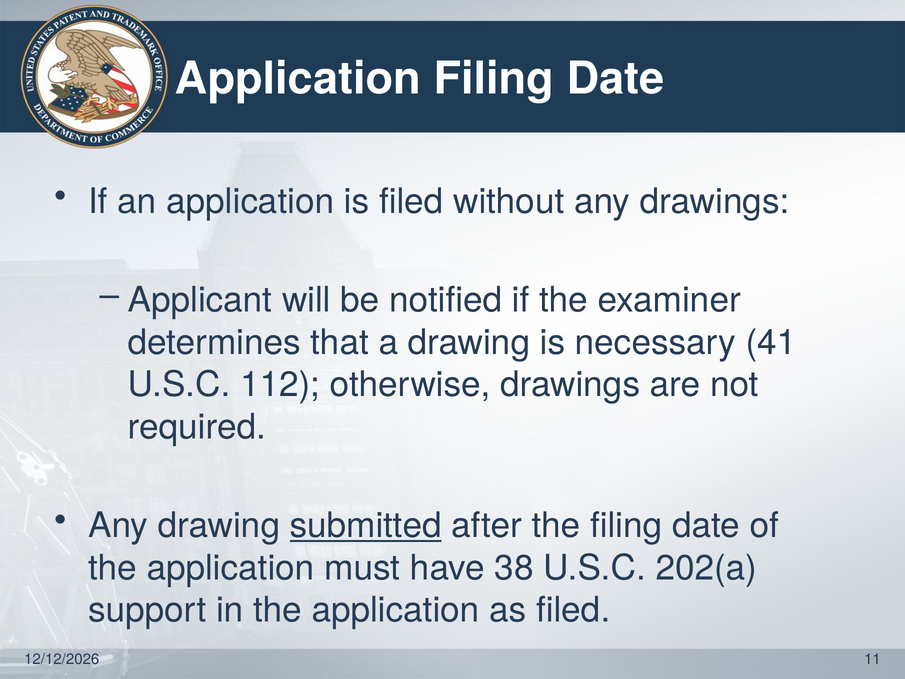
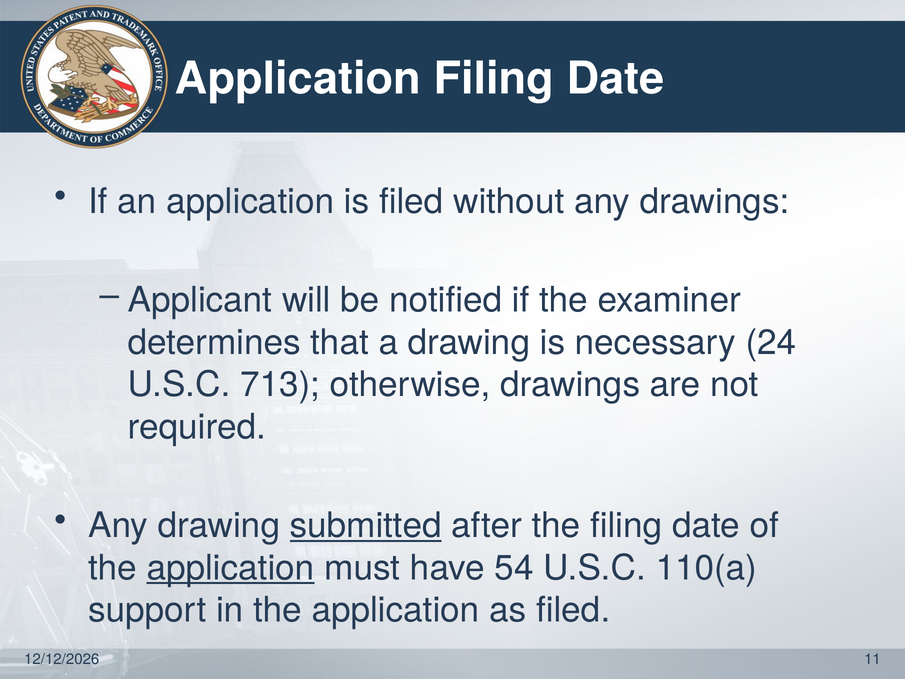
41: 41 -> 24 (771, 342)
112: 112 -> 713 (280, 385)
application underline: none -> present (231, 568)
38: 38 -> 54 (514, 568)
202(a: 202(a -> 110(a (706, 568)
